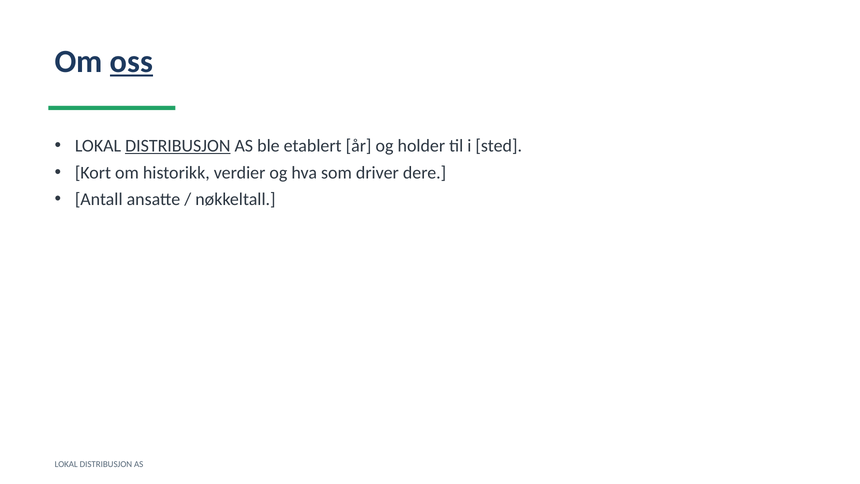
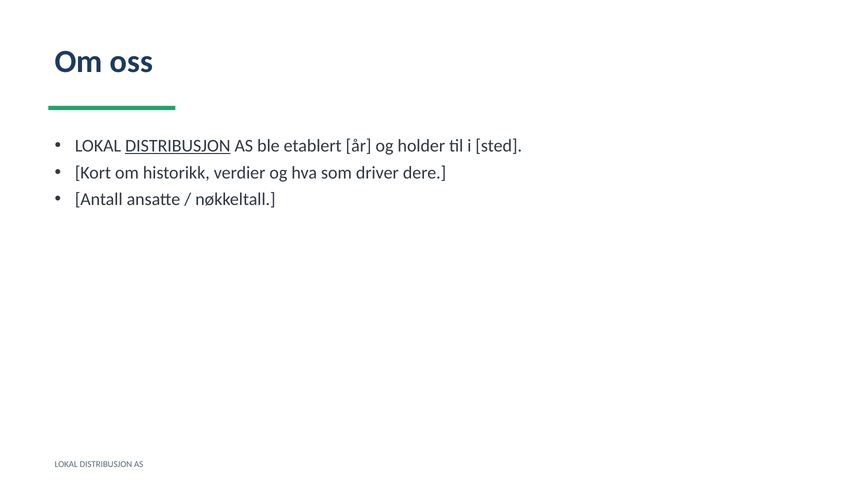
oss underline: present -> none (131, 61)
